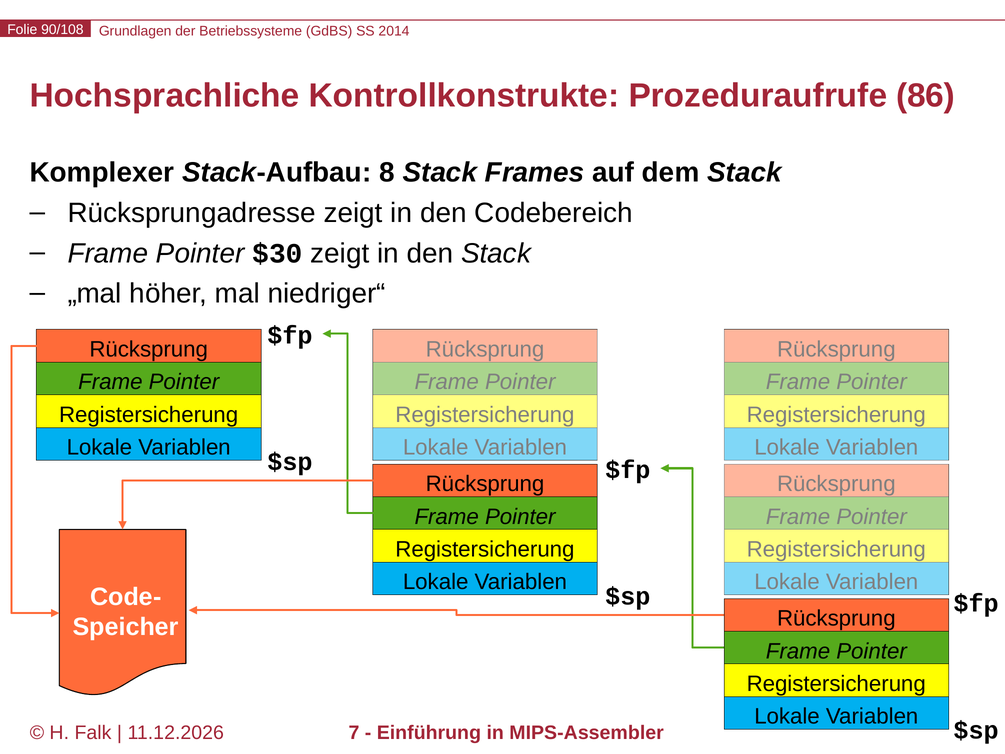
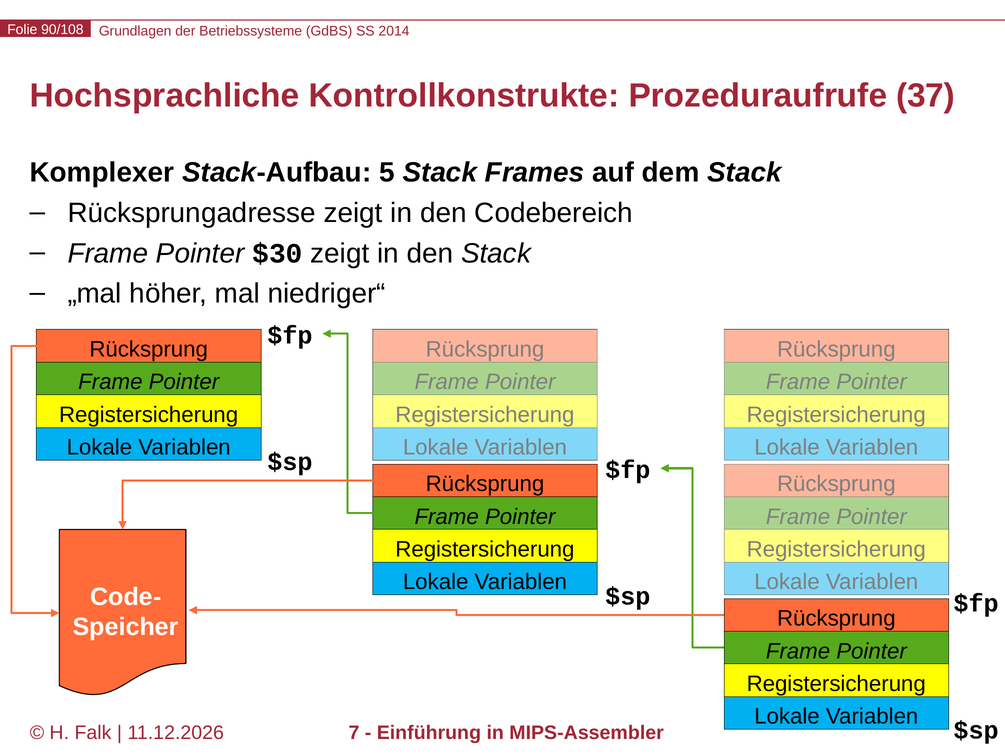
86: 86 -> 37 (926, 95)
8: 8 -> 5 (387, 172)
